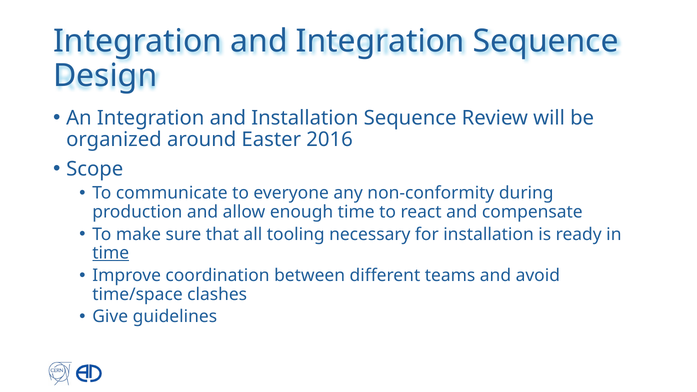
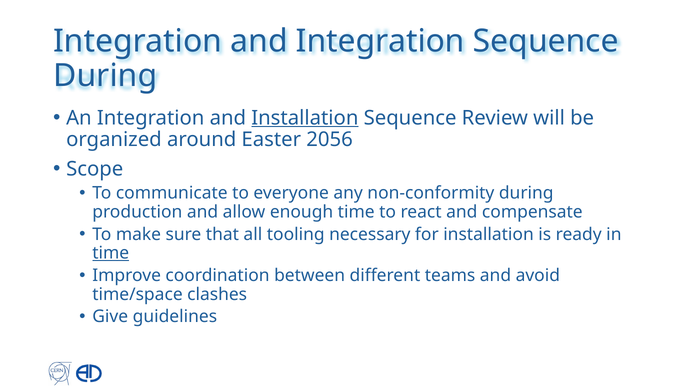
Design: Design -> During (105, 76)
Installation underline: none -> present (305, 118)
2016: 2016 -> 2056 (330, 140)
